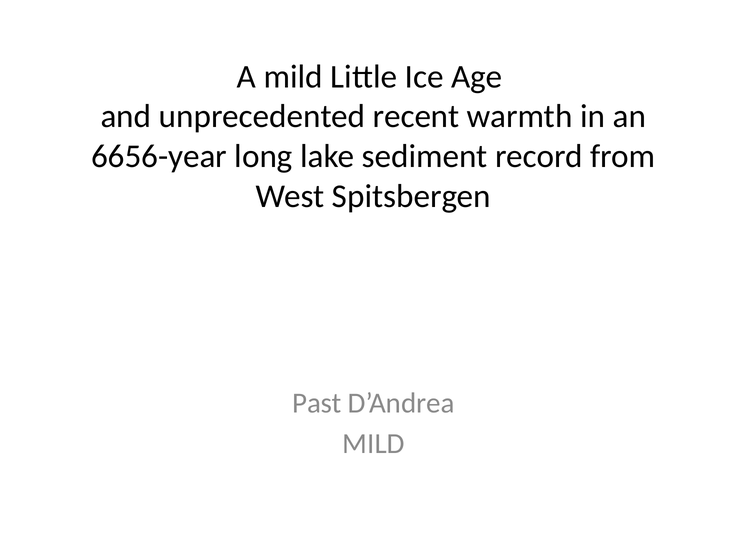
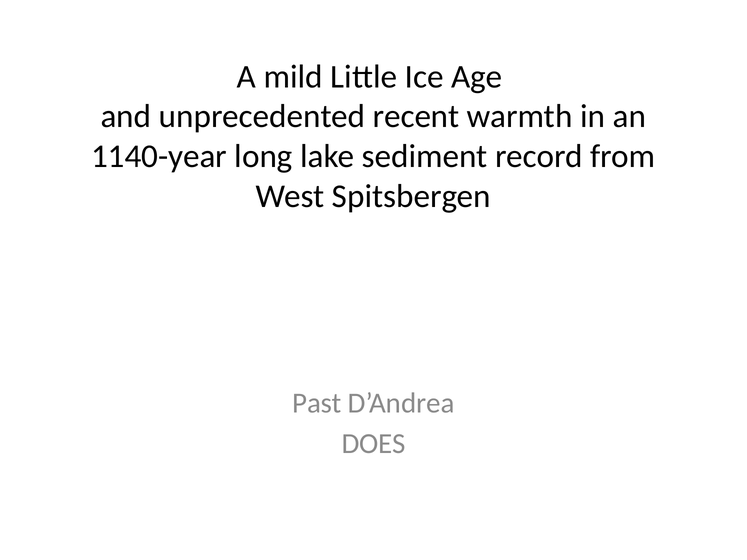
6656-year: 6656-year -> 1140-year (159, 156)
MILD: MILD -> DOES (374, 444)
